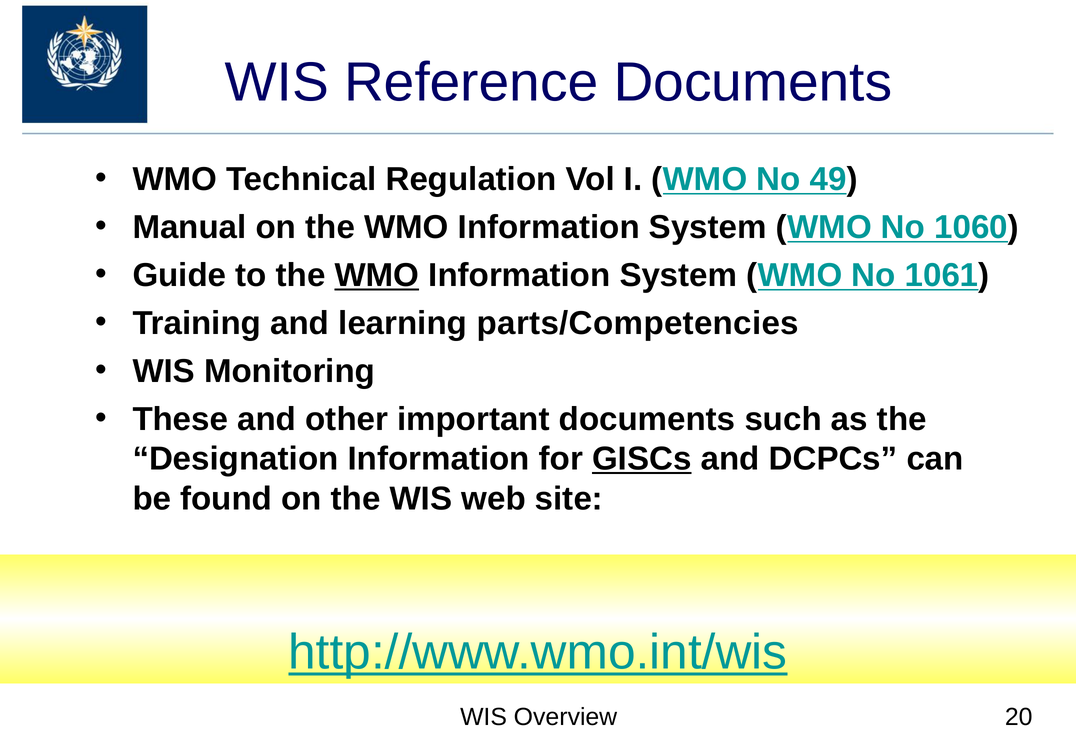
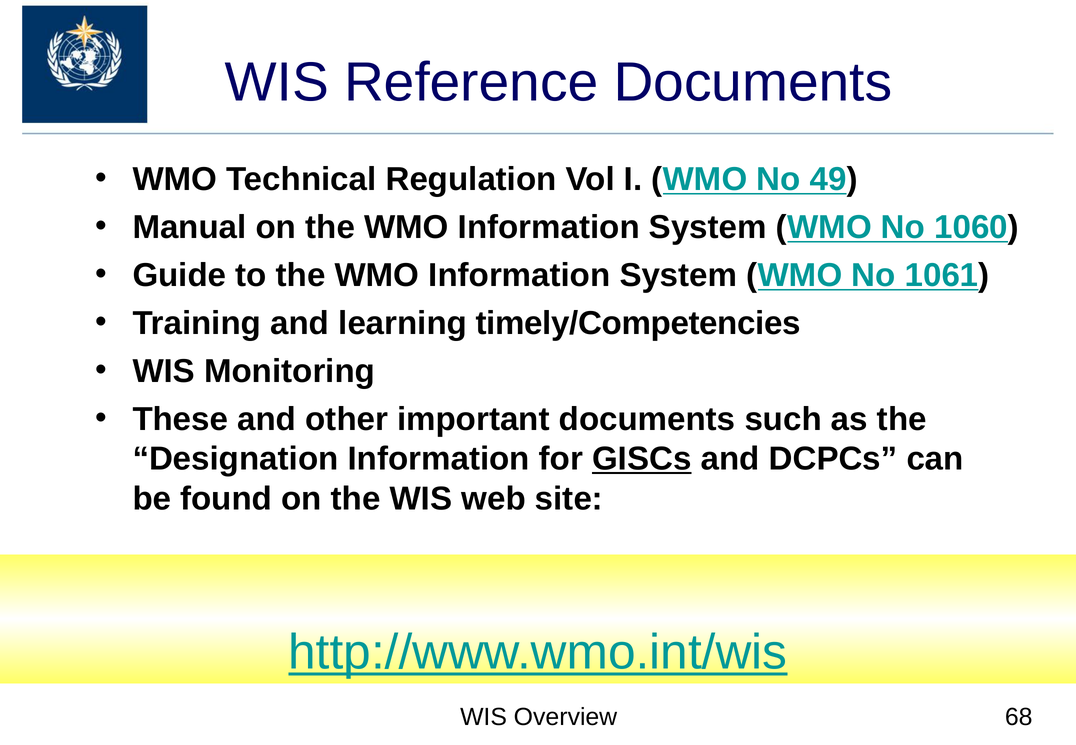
WMO underline: present -> none (377, 275)
parts/Competencies: parts/Competencies -> timely/Competencies (638, 323)
20: 20 -> 68 (1019, 717)
